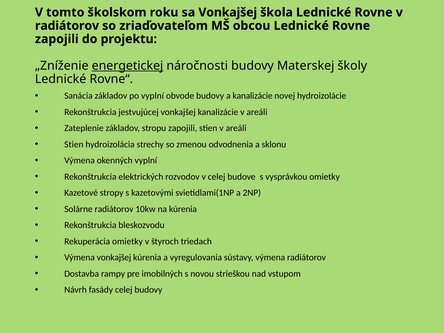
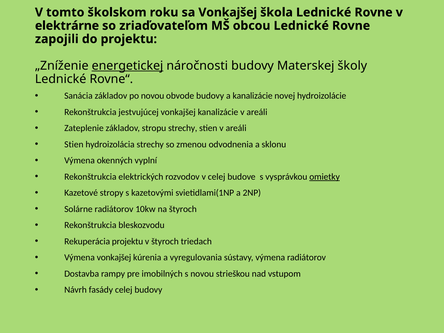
radiátorov: radiátorov -> elektrárne (67, 26)
po vyplní: vyplní -> novou (153, 96)
stropu zapojili: zapojili -> strechy (183, 128)
omietky underline: none -> present (325, 177)
na kúrenia: kúrenia -> štyroch (183, 209)
Rekuperácia omietky: omietky -> projektu (128, 241)
